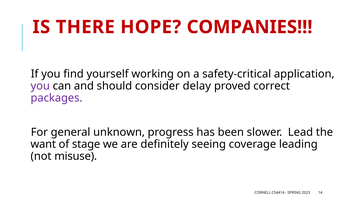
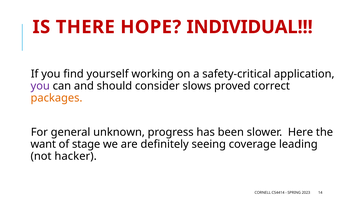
COMPANIES: COMPANIES -> INDIVIDUAL (250, 27)
delay: delay -> slows (197, 86)
packages colour: purple -> orange (57, 98)
Lead: Lead -> Here (301, 132)
misuse: misuse -> hacker (76, 156)
